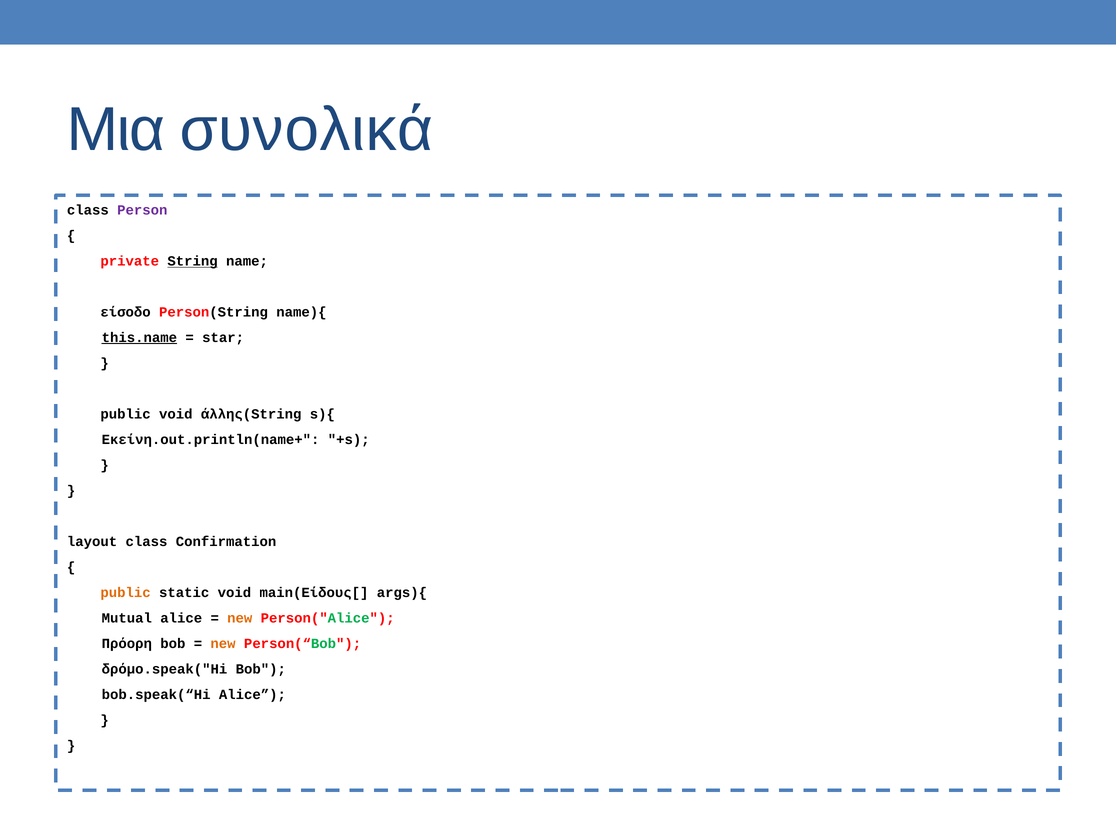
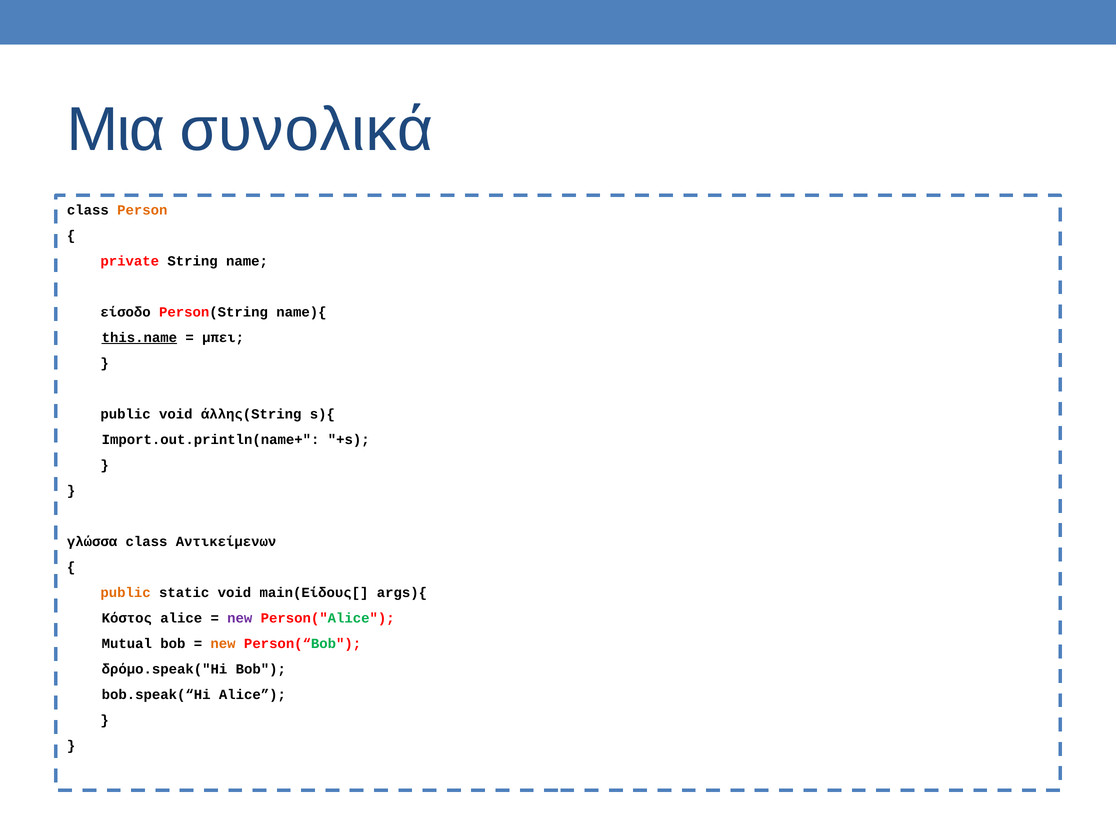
Person colour: purple -> orange (142, 210)
String underline: present -> none (193, 261)
star: star -> μπει (223, 338)
Εκείνη.out.println(name+: Εκείνη.out.println(name+ -> Import.out.println(name+ (211, 440)
layout: layout -> γλώσσα (92, 542)
Confirmation: Confirmation -> Αντικείμενων (226, 542)
Mutual: Mutual -> Κόστος (127, 618)
new colour: orange -> purple (240, 618)
Πρόορη: Πρόορη -> Mutual (127, 643)
